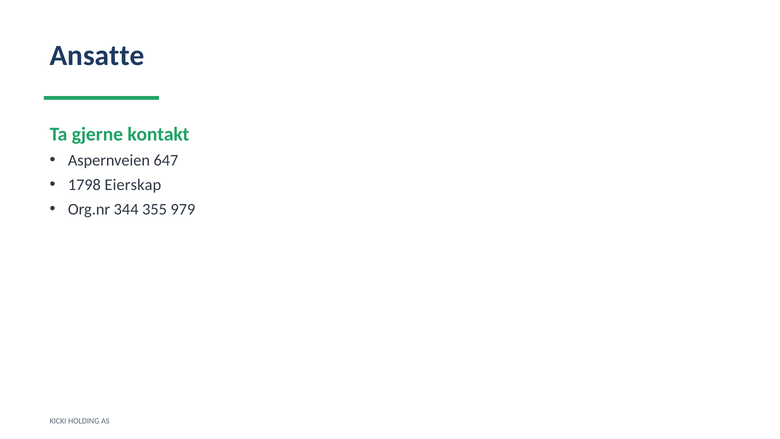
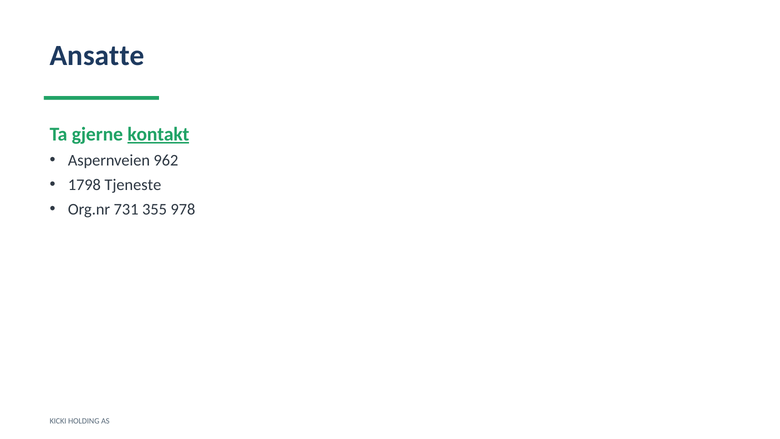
kontakt underline: none -> present (158, 134)
647: 647 -> 962 (166, 160)
Eierskap: Eierskap -> Tjeneste (133, 185)
344: 344 -> 731 (126, 209)
979: 979 -> 978 (183, 209)
